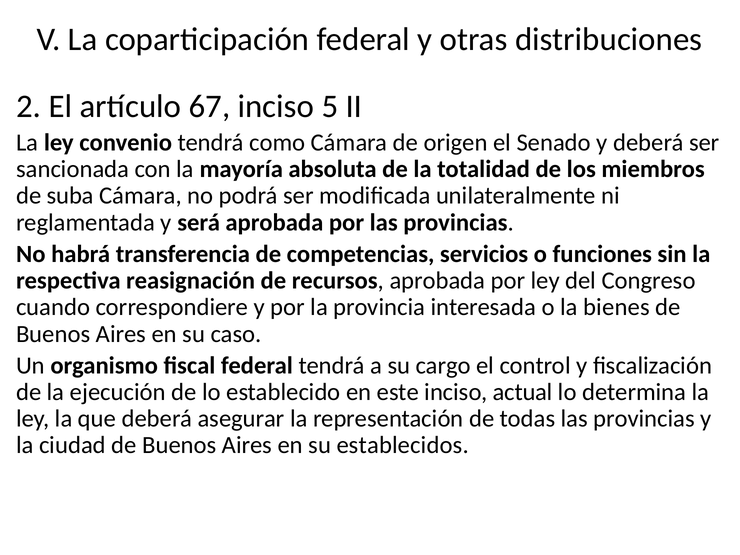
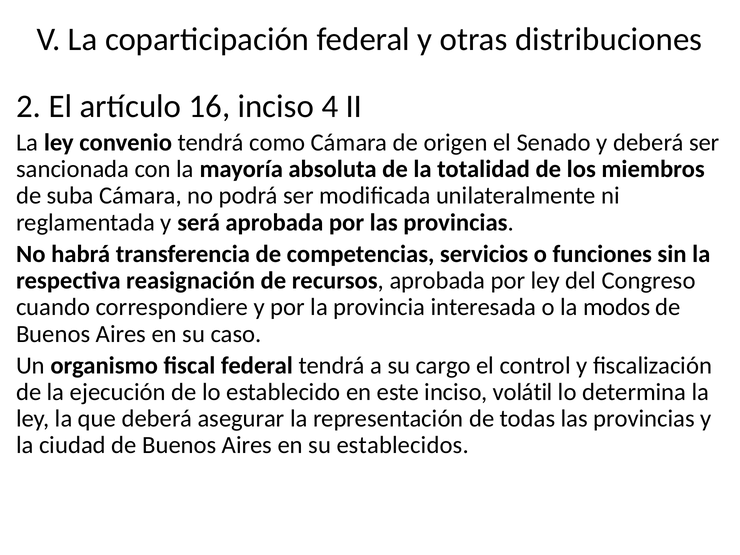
67: 67 -> 16 (209, 106)
5: 5 -> 4 (330, 106)
bienes: bienes -> modos (617, 307)
actual: actual -> volátil (523, 392)
